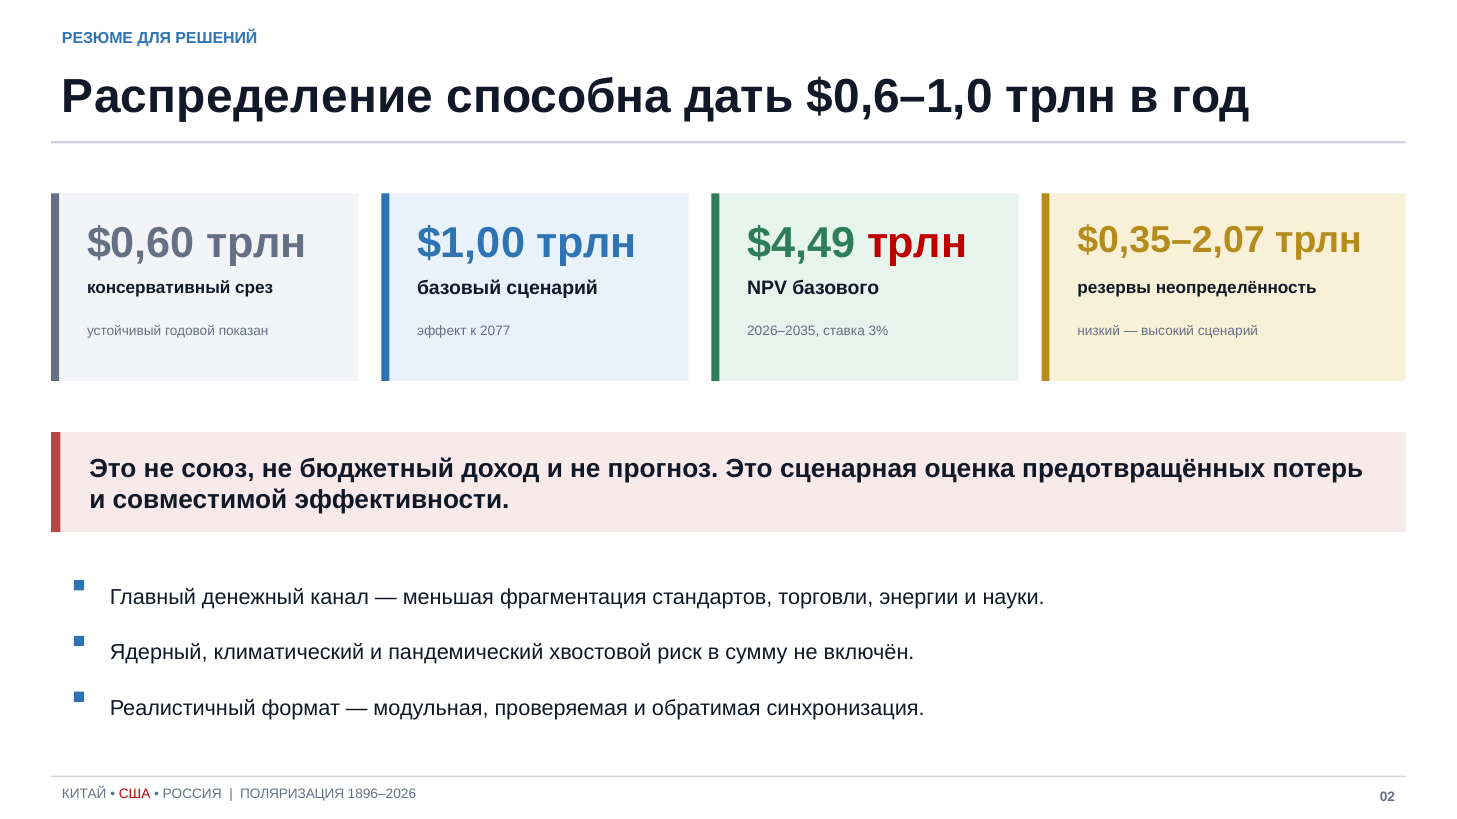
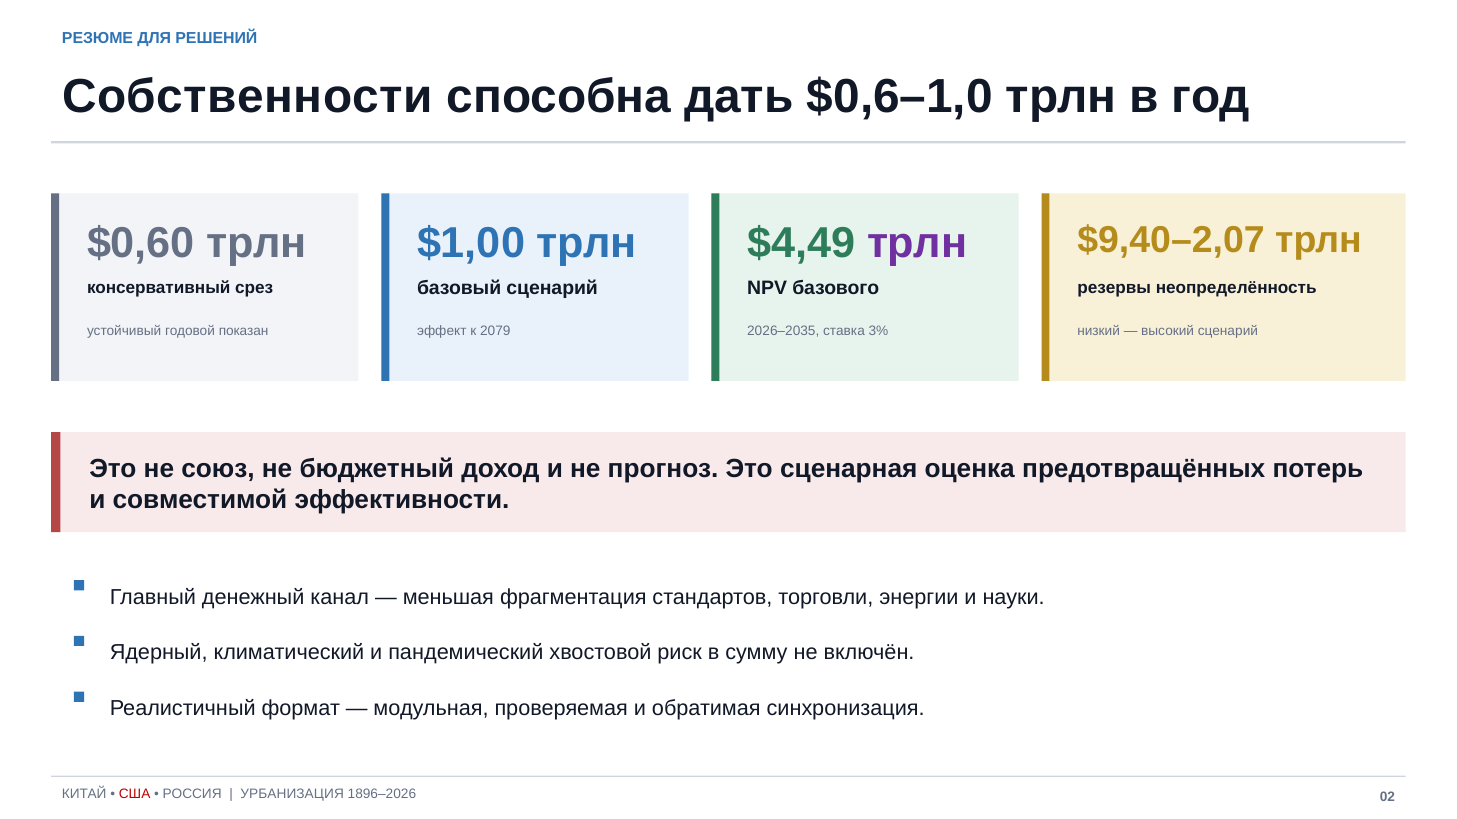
Распределение: Распределение -> Собственности (248, 97)
$0,35–2,07: $0,35–2,07 -> $9,40–2,07 (1171, 240)
трлн colour: red -> purple (917, 244)
2077: 2077 -> 2079 (495, 331)
ПОЛЯРИЗАЦИЯ: ПОЛЯРИЗАЦИЯ -> УРБАНИЗАЦИЯ (292, 794)
